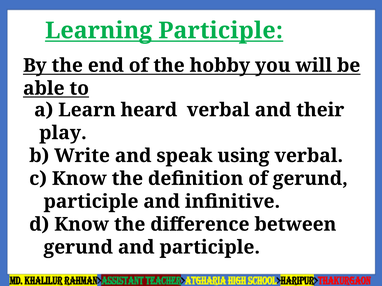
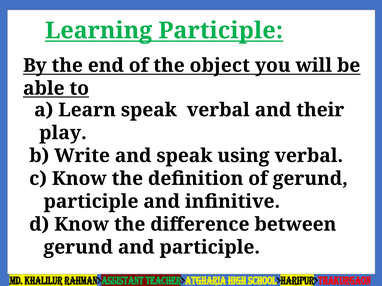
hobby: hobby -> object (220, 66)
Learn heard: heard -> speak (149, 110)
